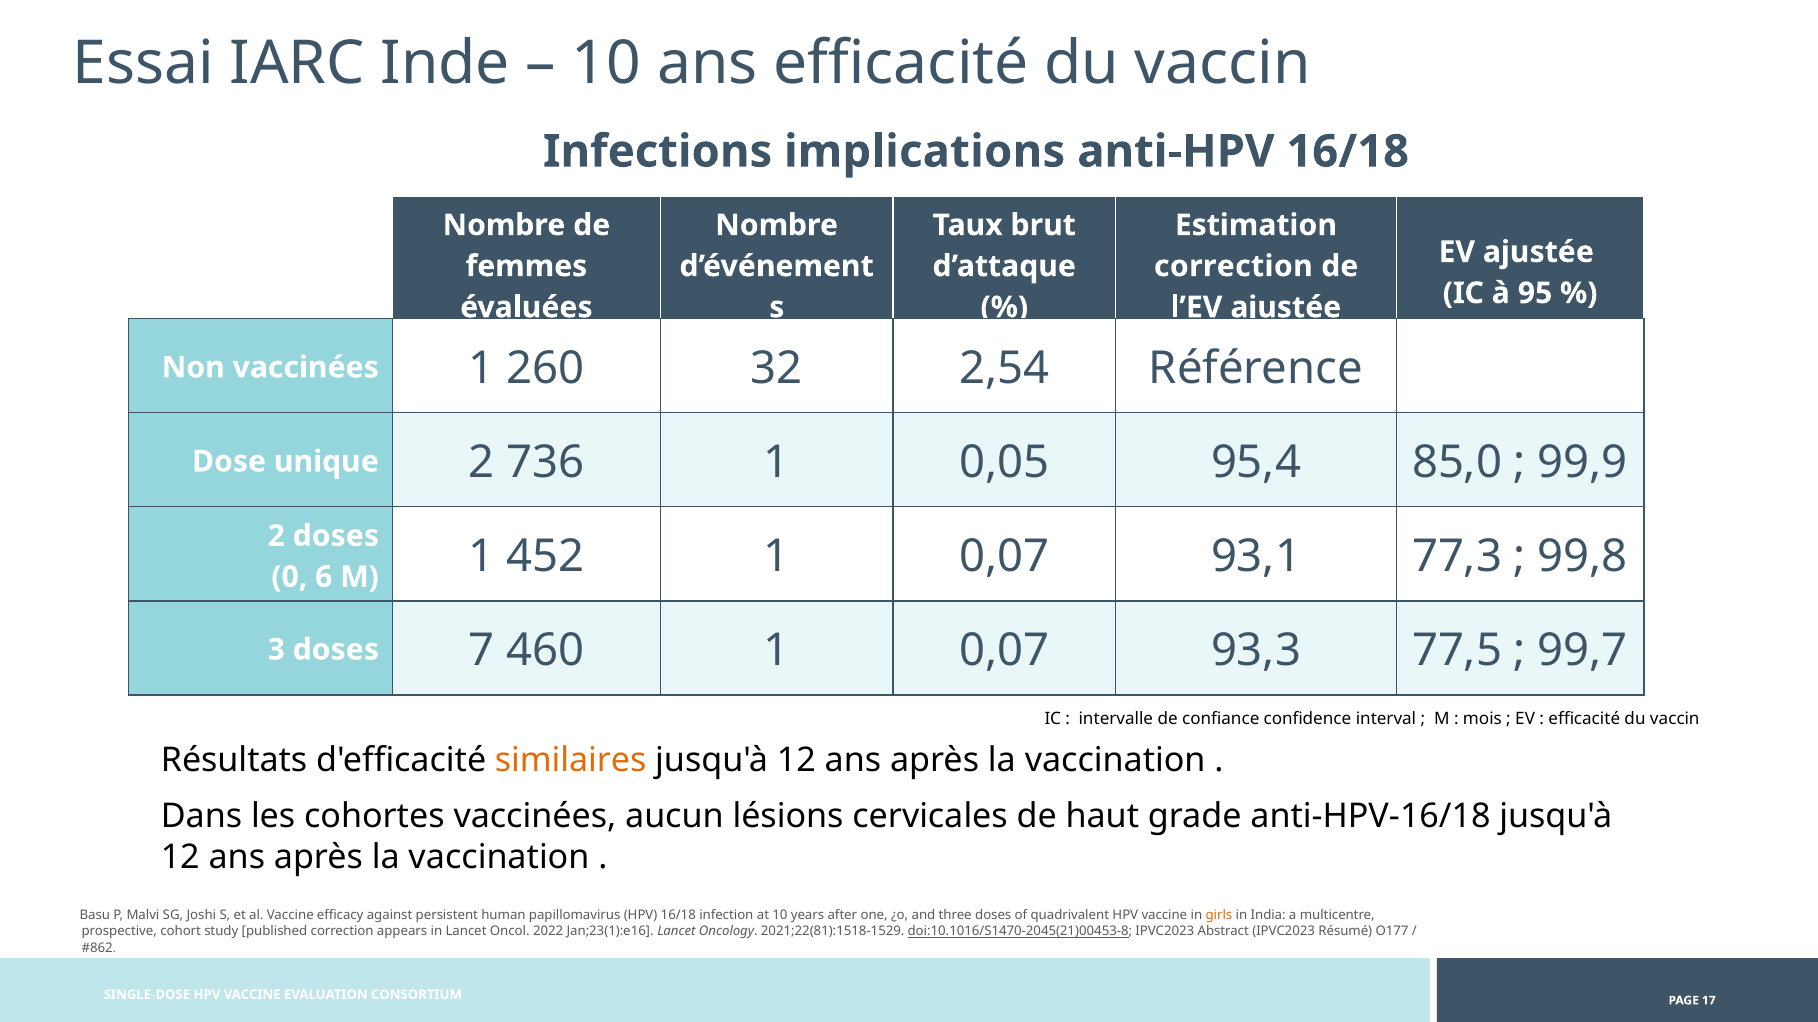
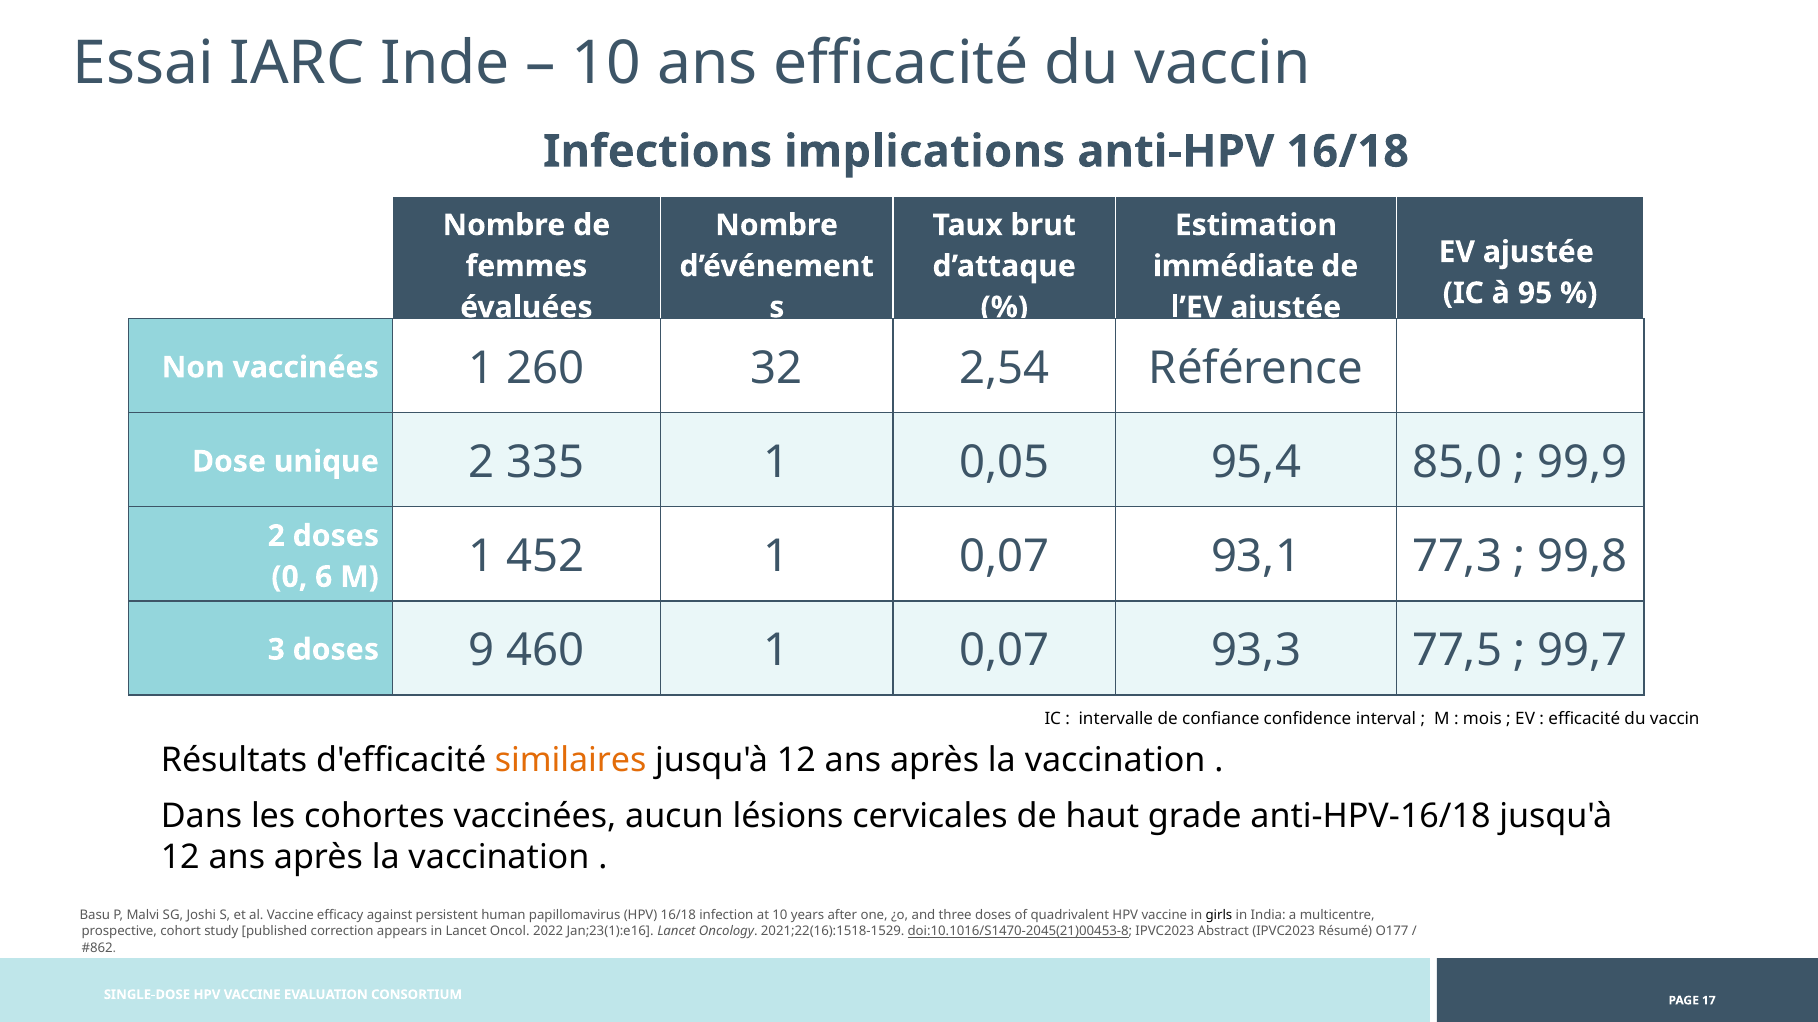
correction: correction -> immédiate (1234, 266)
736: 736 -> 335 (545, 463)
7: 7 -> 9 (482, 651)
girls colour: orange -> black (1219, 915)
2021;22(81):1518-1529: 2021;22(81):1518-1529 -> 2021;22(16):1518-1529 (833, 931)
